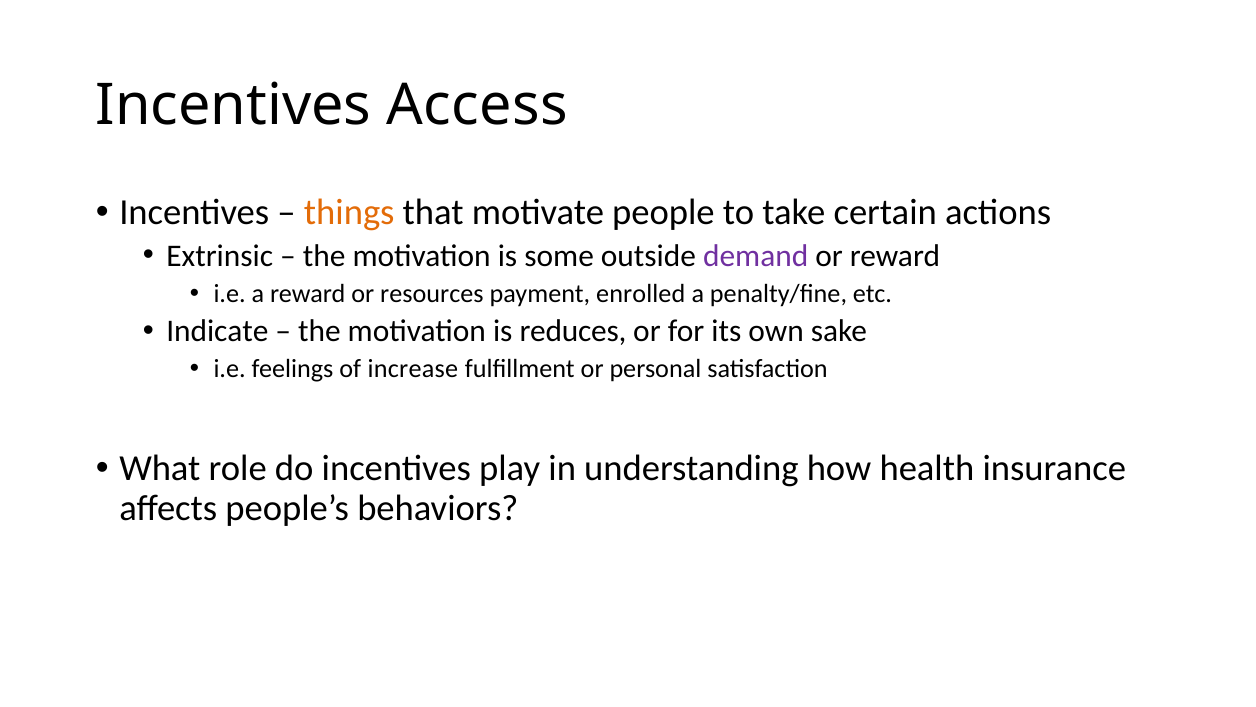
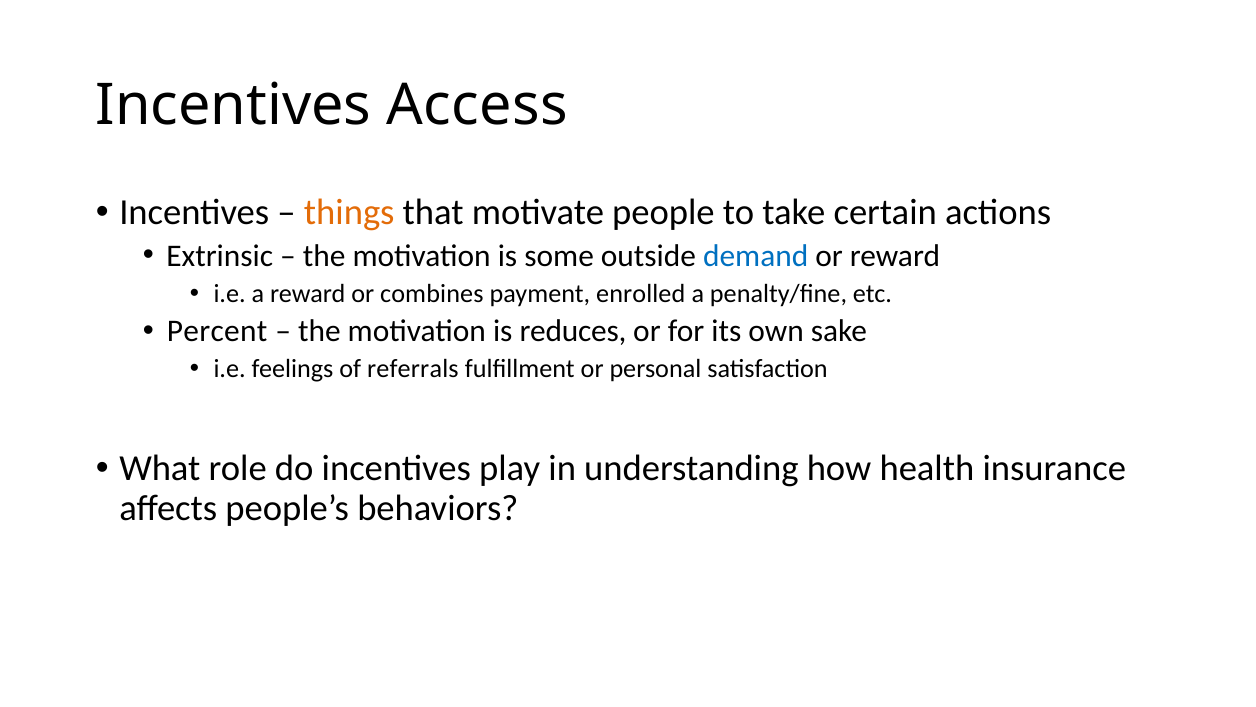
demand colour: purple -> blue (756, 256)
resources: resources -> combines (432, 293)
Indicate: Indicate -> Percent (217, 331)
increase: increase -> referrals (413, 368)
